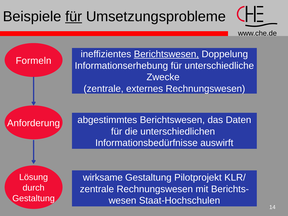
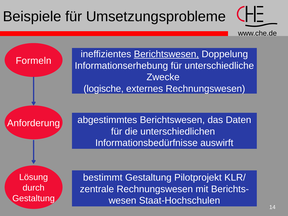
für underline: present -> none (74, 17)
zentrale: zentrale -> logische (104, 89)
wirksame: wirksame -> bestimmt (103, 178)
